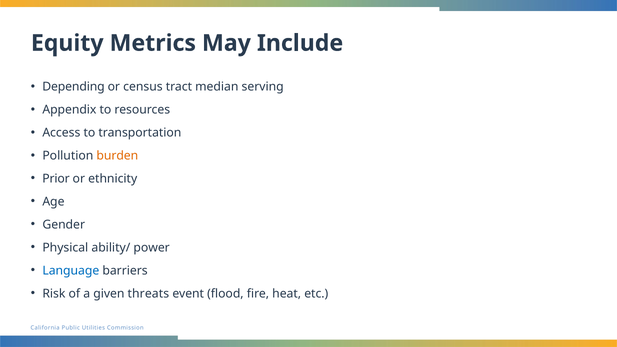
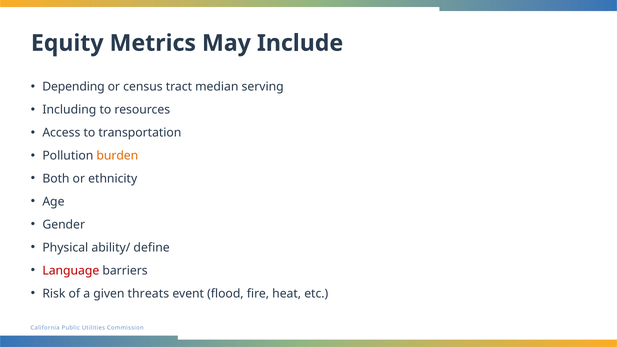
Appendix: Appendix -> Including (69, 110)
Prior: Prior -> Both (56, 179)
power: power -> define (152, 248)
Language colour: blue -> red (71, 271)
